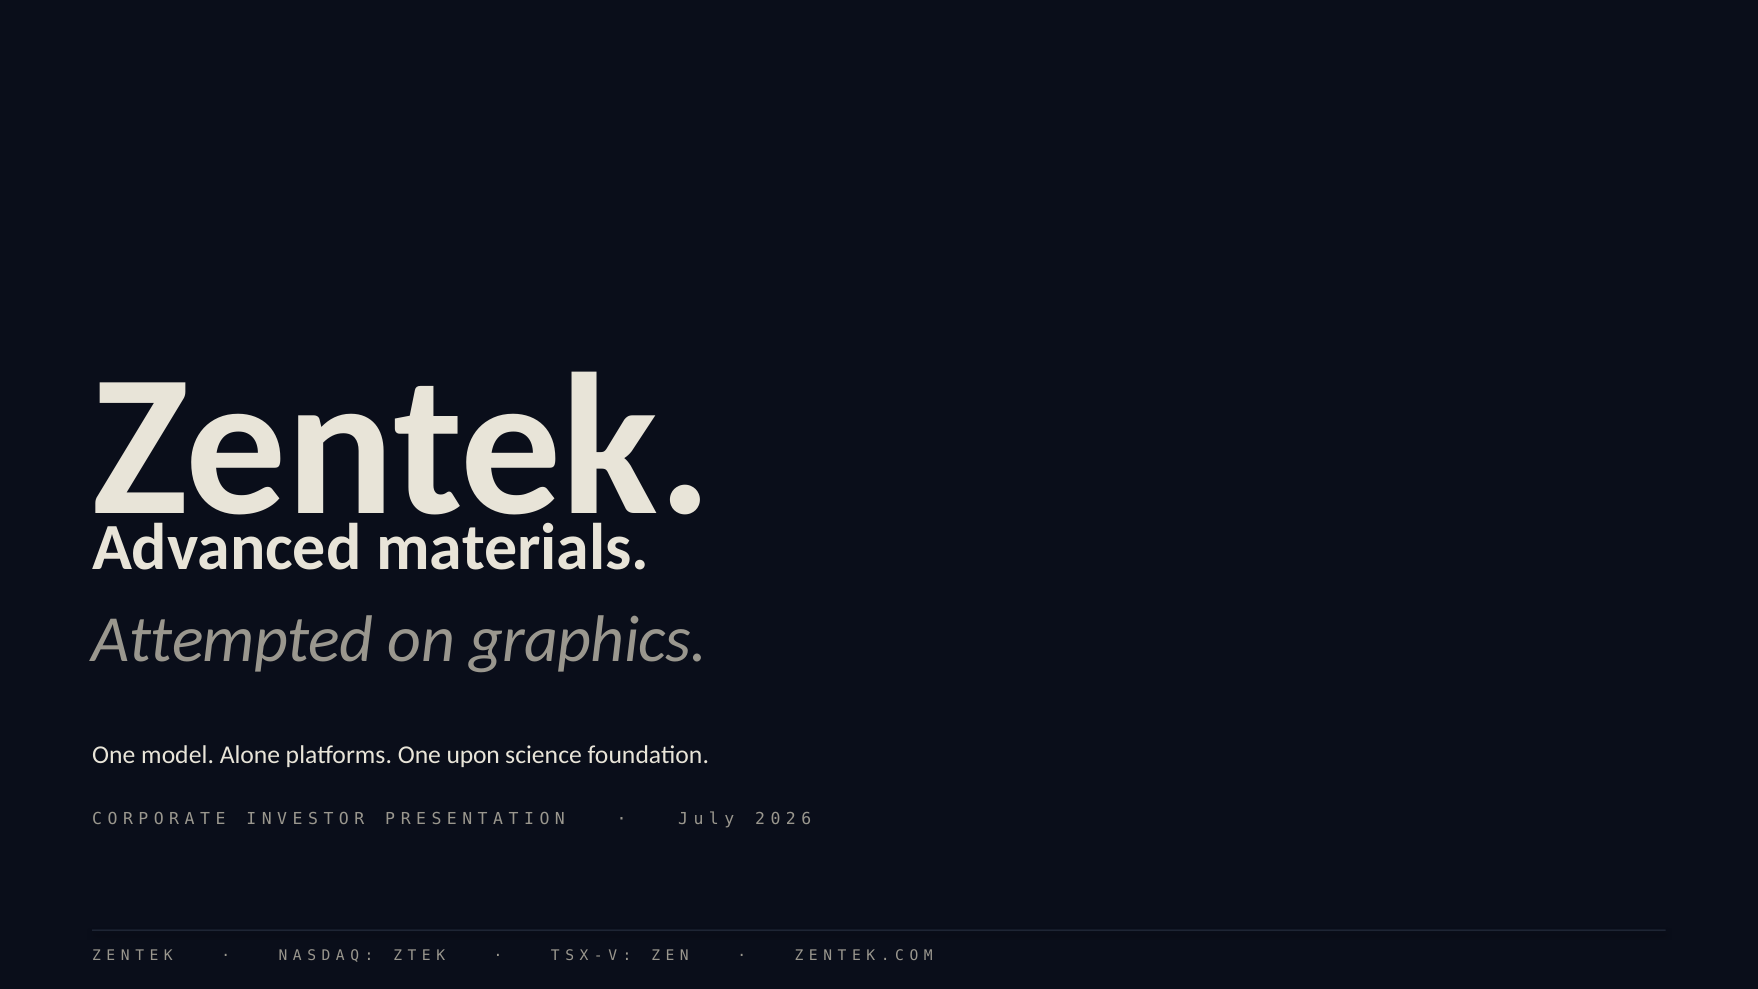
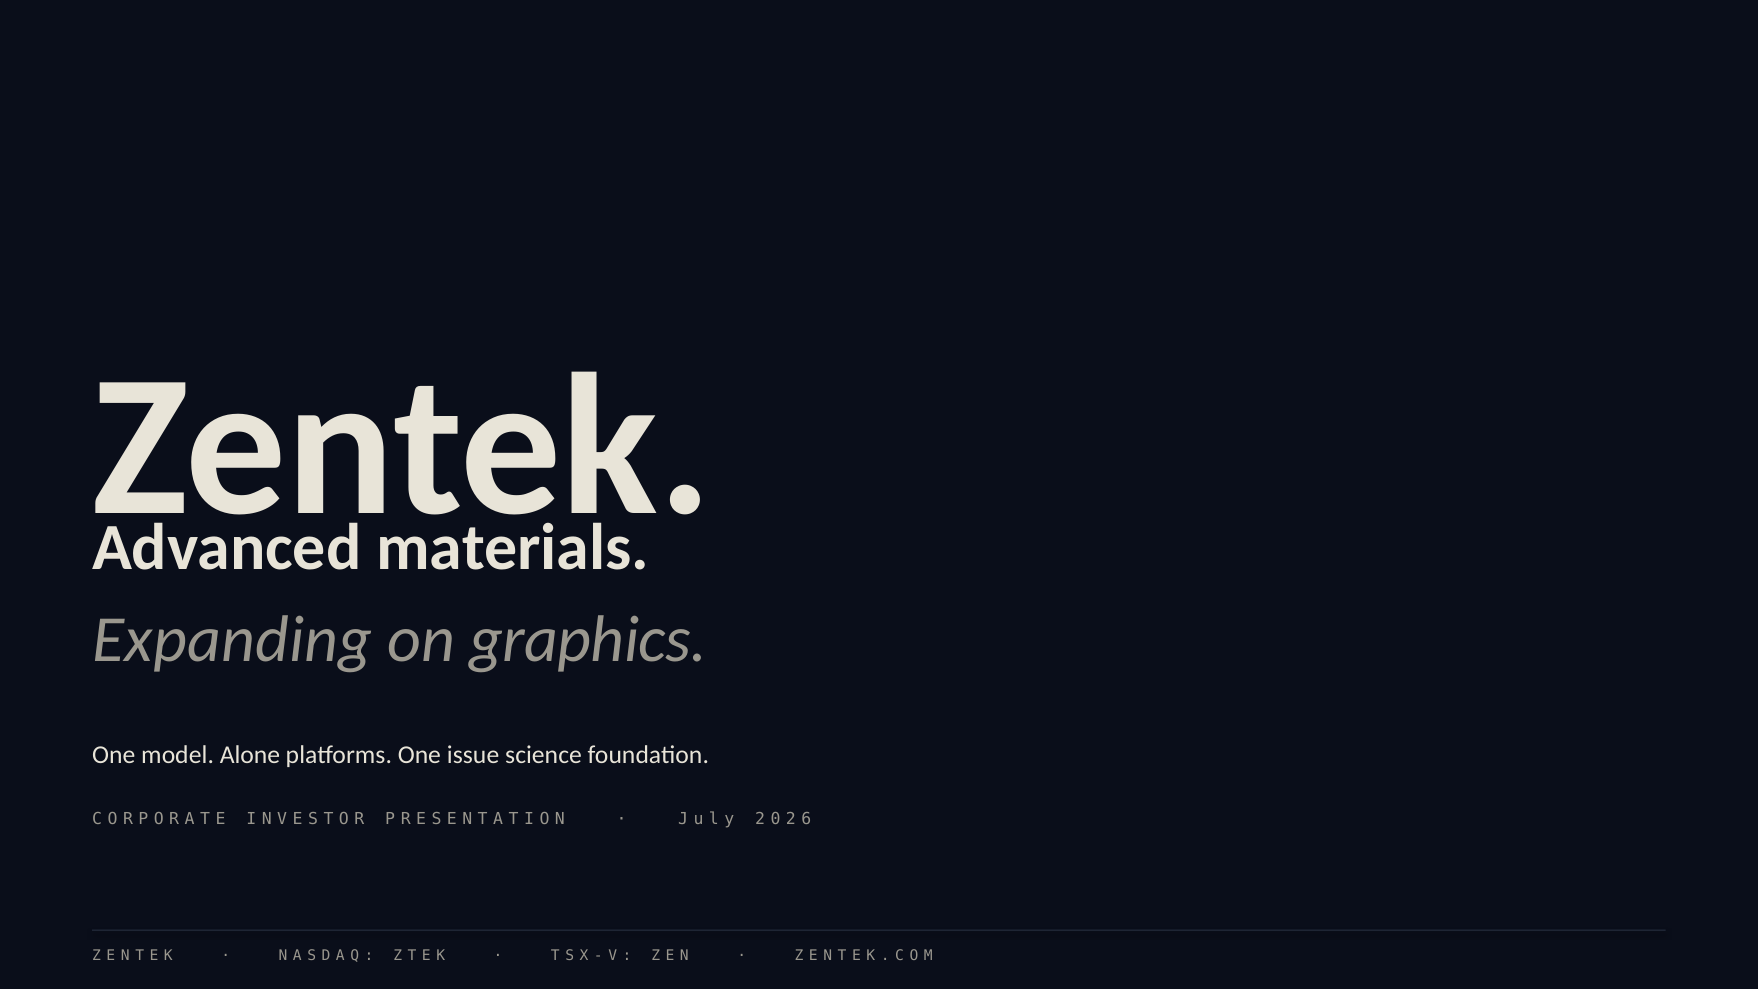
Attempted: Attempted -> Expanding (232, 640)
upon: upon -> issue (473, 755)
